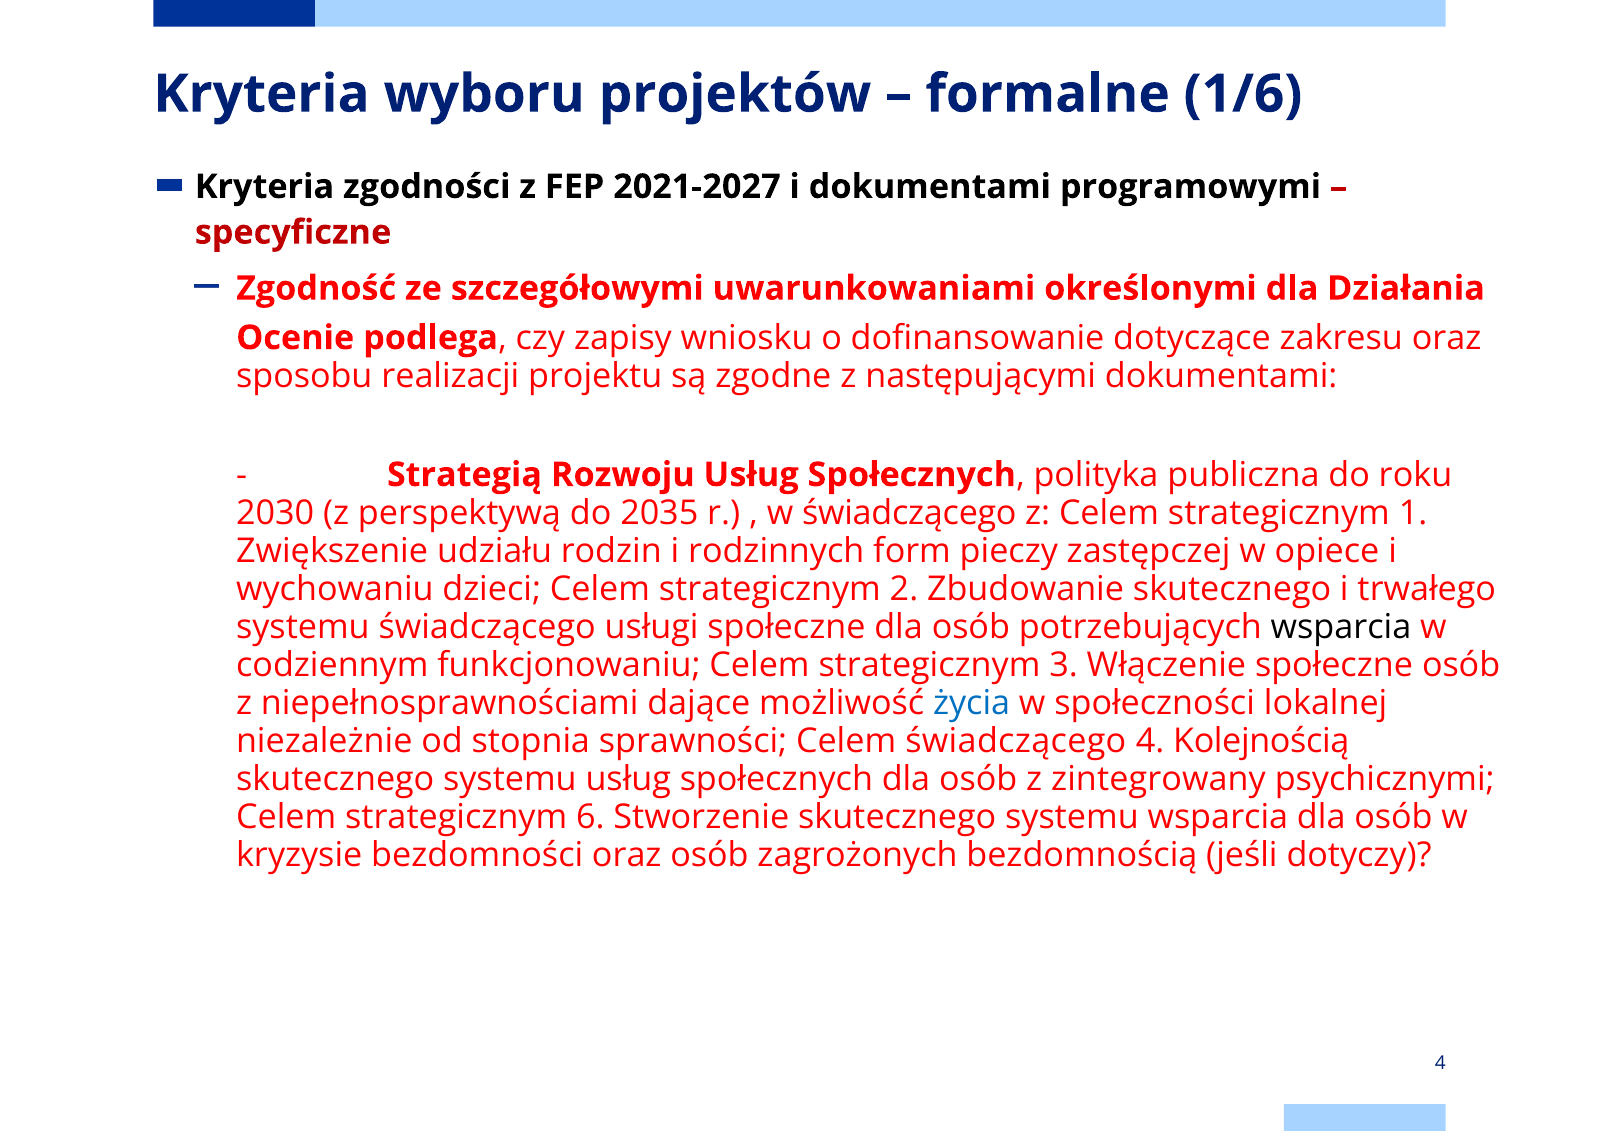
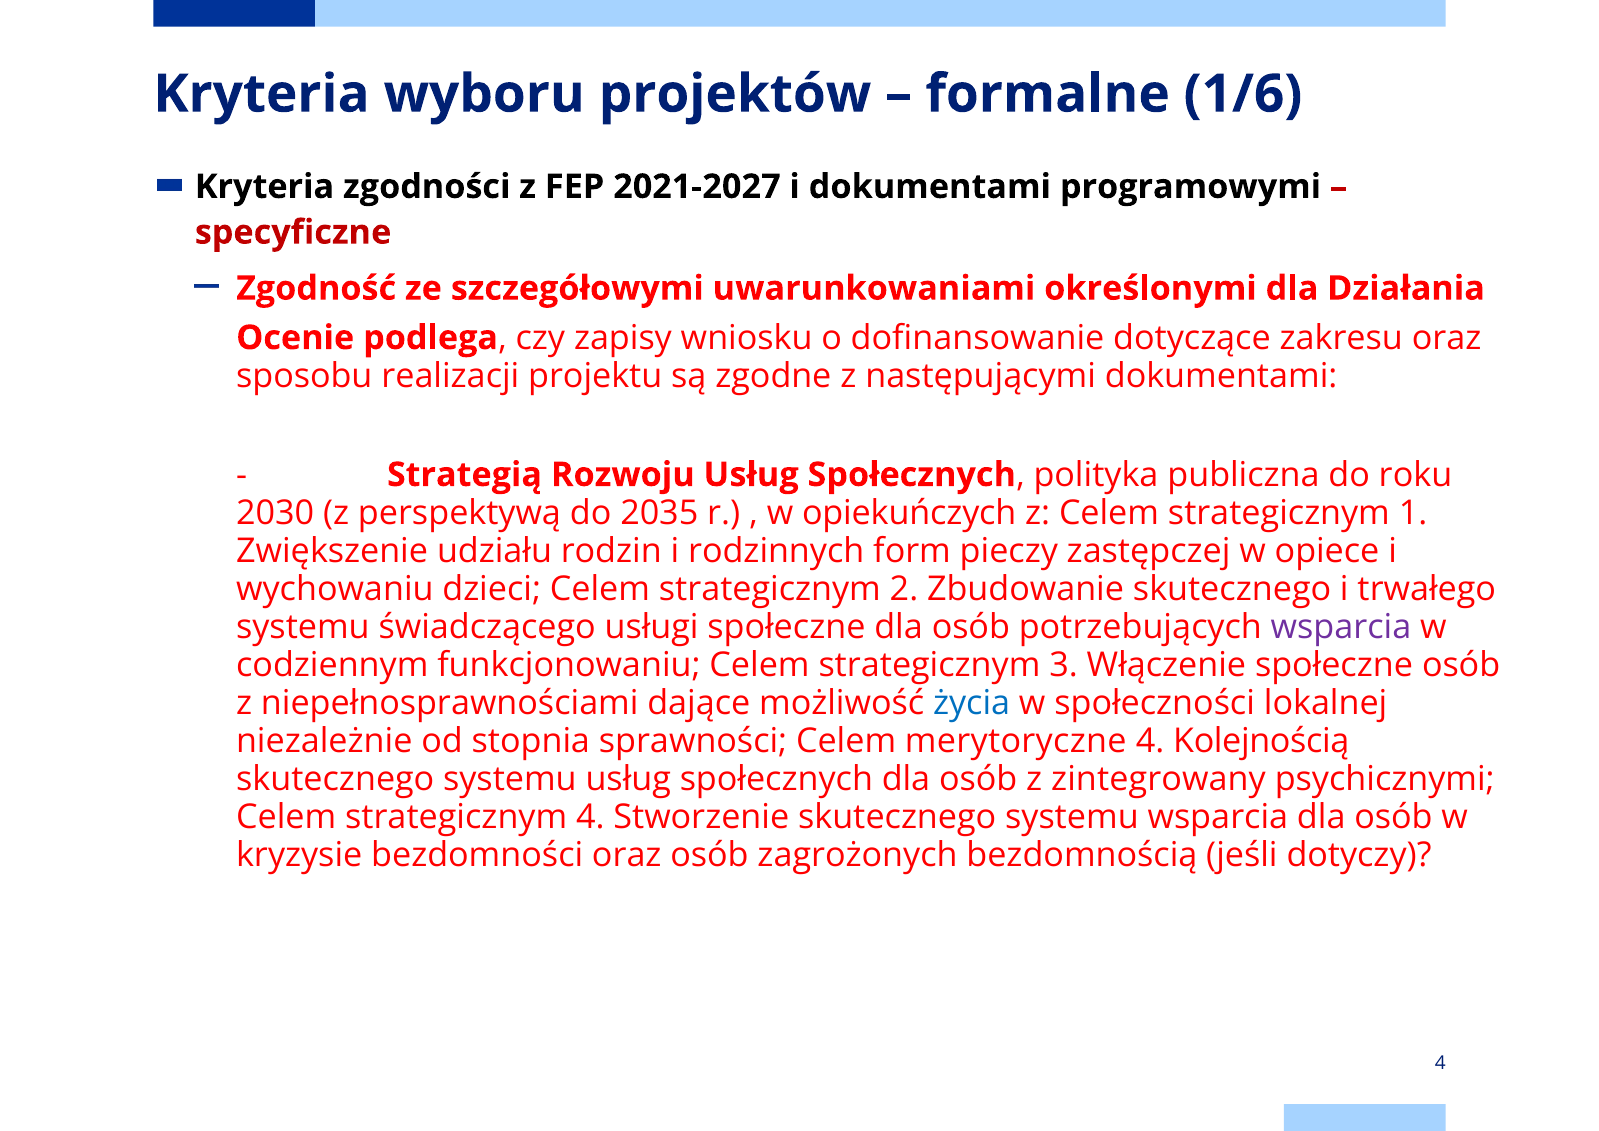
w świadczącego: świadczącego -> opiekuńczych (909, 513)
wsparcia colour: black -> purple (1341, 627)
Celem świadczącego: świadczącego -> merytoryczne (1016, 741)
strategicznym 6: 6 -> 4 (590, 817)
